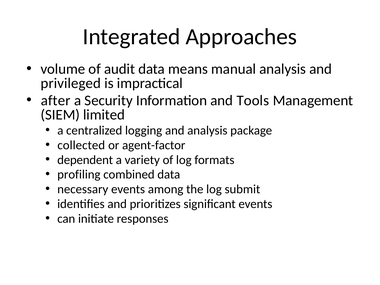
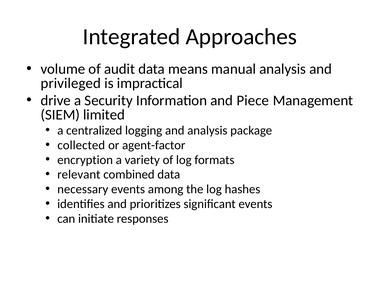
after: after -> drive (56, 100)
Tools: Tools -> Piece (253, 100)
dependent: dependent -> encryption (85, 160)
profiling: profiling -> relevant (79, 175)
submit: submit -> hashes (242, 189)
